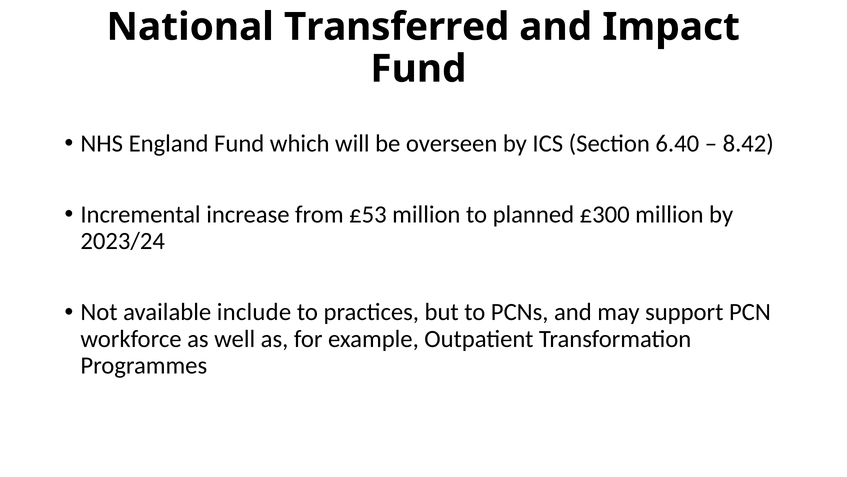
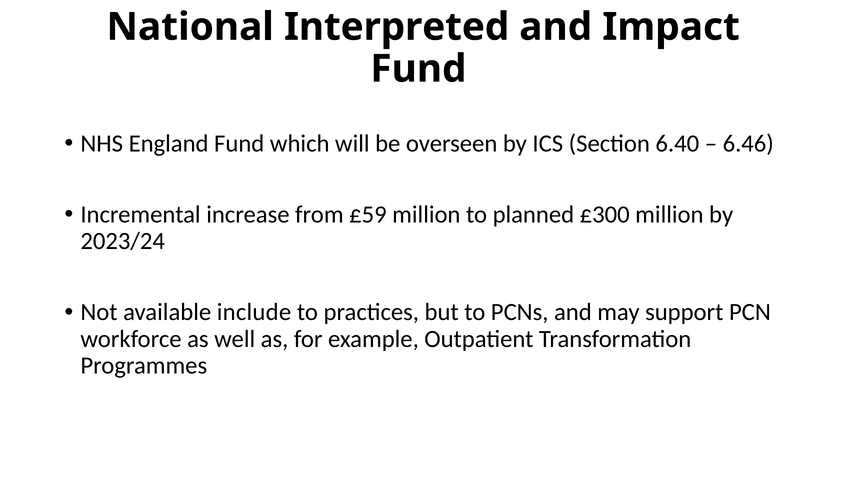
Transferred: Transferred -> Interpreted (397, 27)
8.42: 8.42 -> 6.46 (748, 143)
£53: £53 -> £59 (368, 214)
